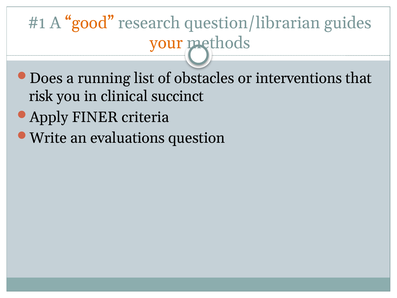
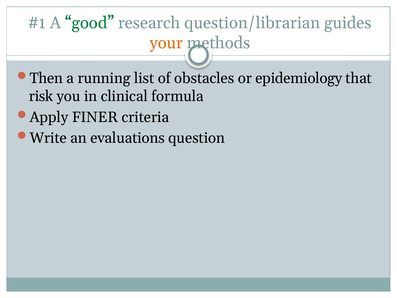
good colour: orange -> green (90, 23)
Does: Does -> Then (46, 78)
interventions: interventions -> epidemiology (299, 78)
succinct: succinct -> formula (178, 96)
